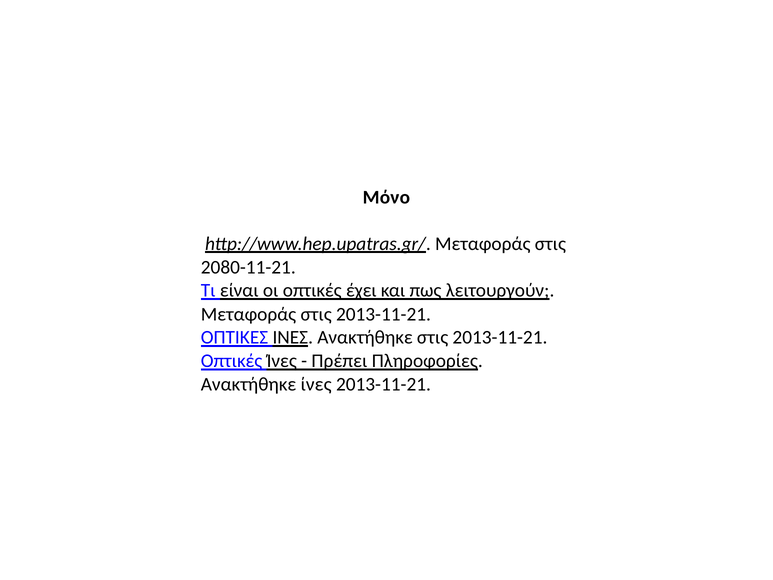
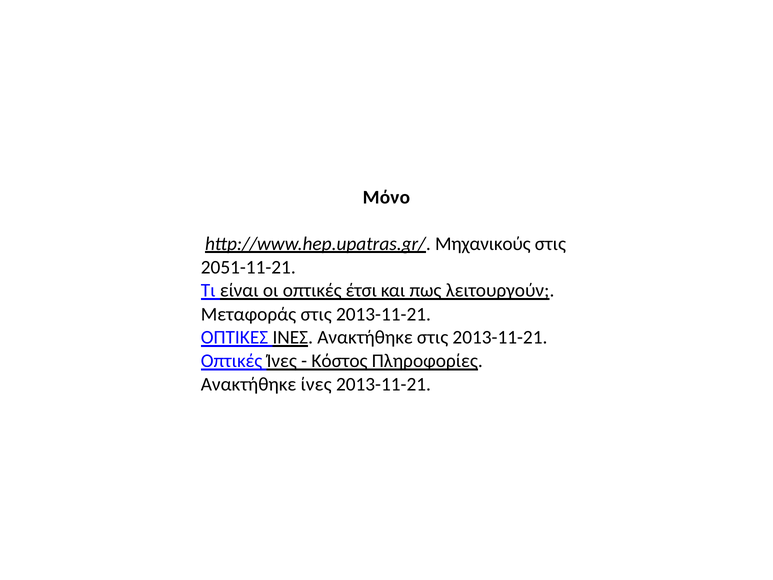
http://www.hep.upatras.gr/ Μεταφοράς: Μεταφοράς -> Μηχανικούς (483, 244)
2080-11-21: 2080-11-21 -> 2051-11-21 (248, 267)
έχει: έχει -> έτσι (361, 290)
Πρέπει: Πρέπει -> Κόστος (339, 361)
